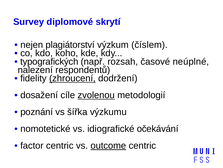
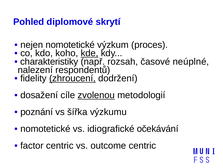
Survey: Survey -> Pohled (29, 22)
nejen plagiátorství: plagiátorství -> nomotetické (70, 45)
číslem: číslem -> proces (150, 45)
kde underline: none -> present (89, 53)
typografických: typografických -> charakteristiky (49, 61)
outcome underline: present -> none (108, 145)
